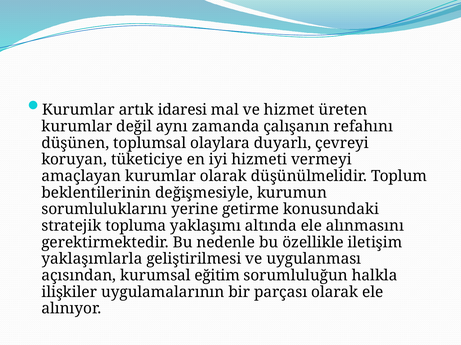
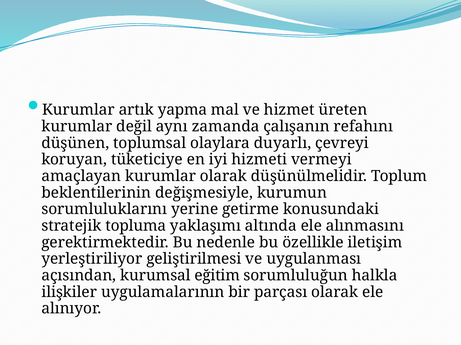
idaresi: idaresi -> yapma (182, 110)
yaklaşımlarla: yaklaşımlarla -> yerleştiriliyor (92, 259)
